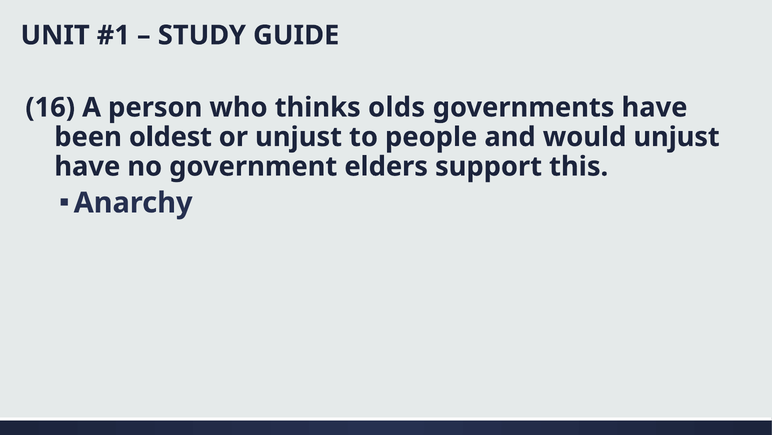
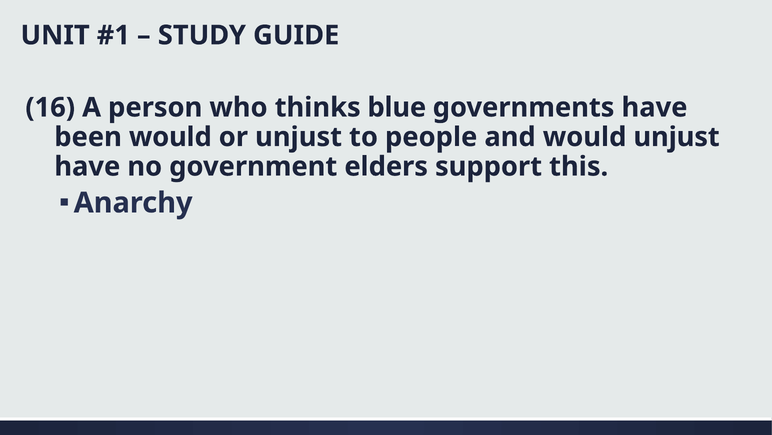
olds: olds -> blue (397, 107)
been oldest: oldest -> would (170, 137)
